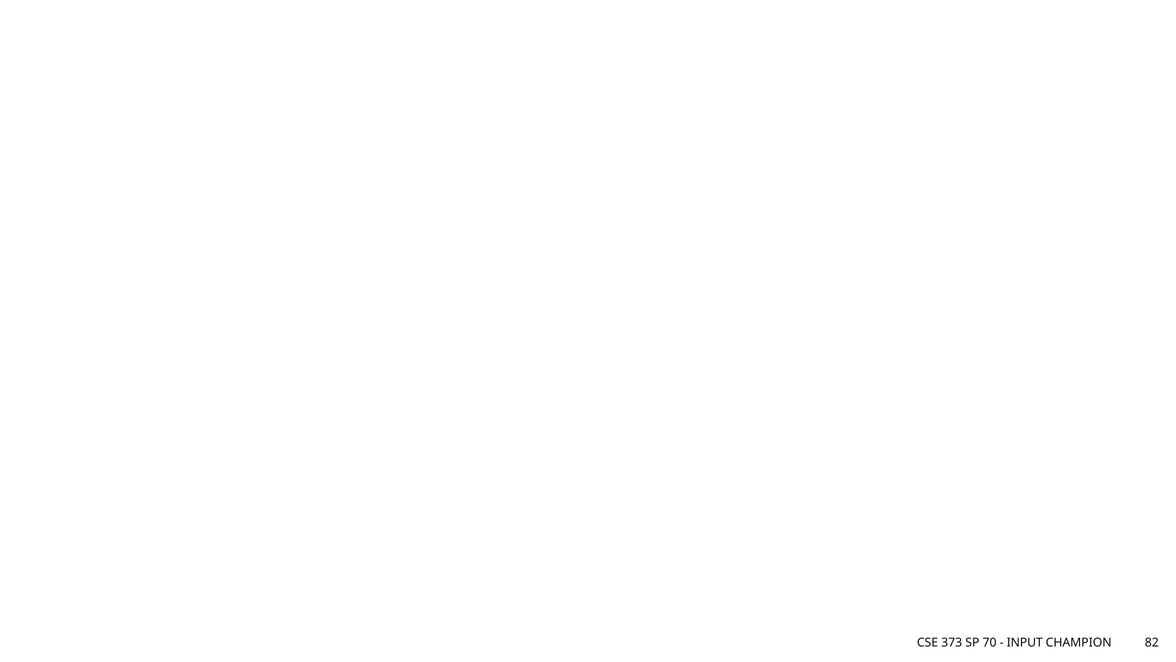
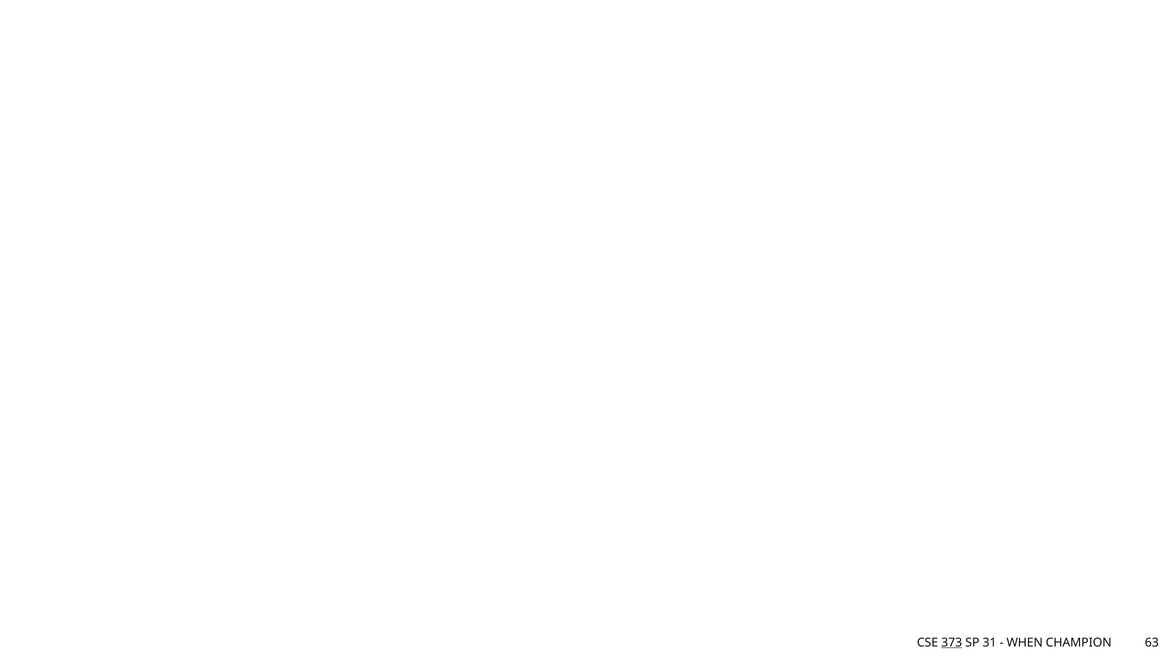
373 underline: none -> present (952, 642)
70: 70 -> 31 (990, 642)
INPUT: INPUT -> WHEN (1025, 642)
82: 82 -> 63 (1152, 642)
